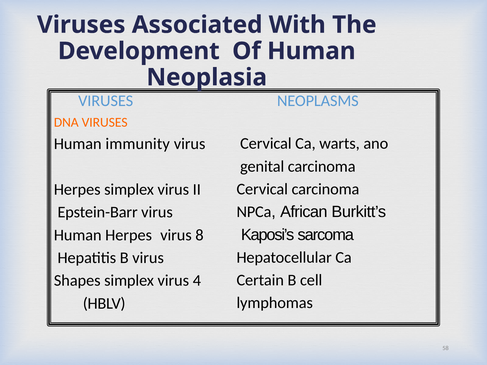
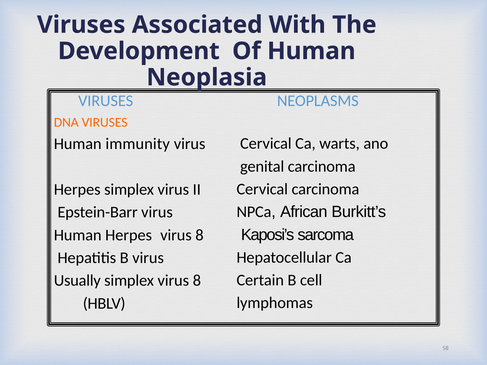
Shapes: Shapes -> Usually (77, 281)
simplex virus 4: 4 -> 8 (197, 281)
